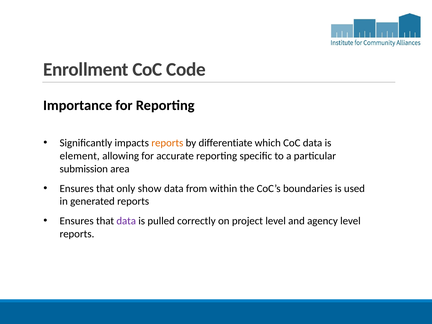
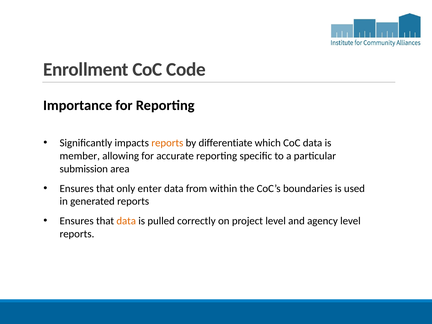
element: element -> member (80, 156)
show: show -> enter (150, 188)
data colour: purple -> orange (126, 221)
